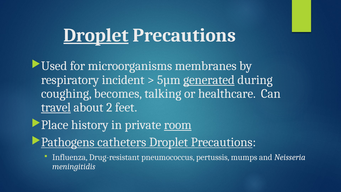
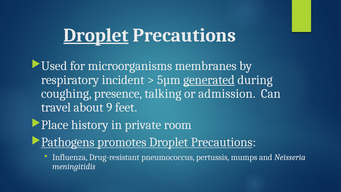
becomes: becomes -> presence (118, 94)
healthcare: healthcare -> admission (227, 94)
travel underline: present -> none (56, 107)
2: 2 -> 9 (109, 107)
room underline: present -> none (178, 125)
catheters: catheters -> promotes (122, 142)
